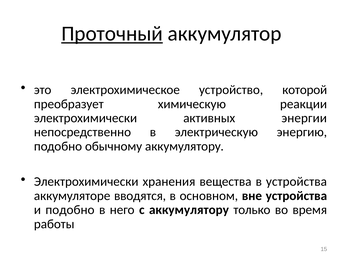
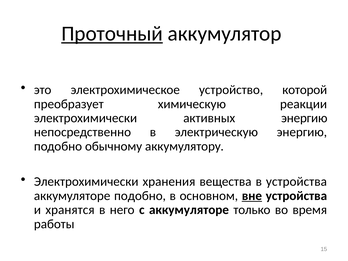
активных энергии: энергии -> энергию (304, 118)
аккумуляторе вводятся: вводятся -> подобно (140, 196)
вне underline: none -> present (252, 196)
и подобно: подобно -> хранятся (70, 210)
с аккумулятору: аккумулятору -> аккумуляторе (189, 210)
